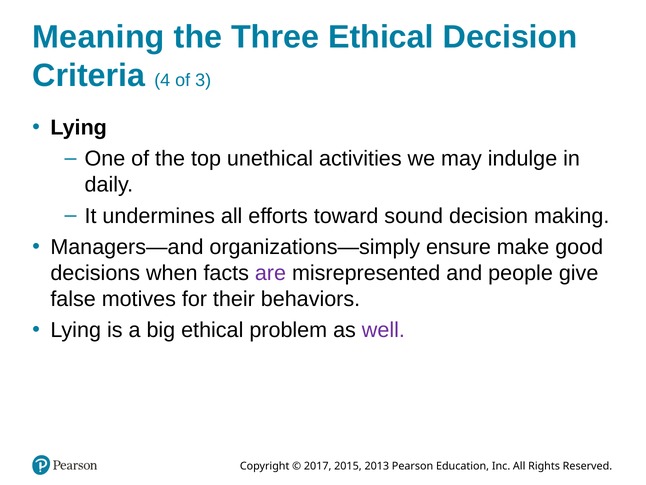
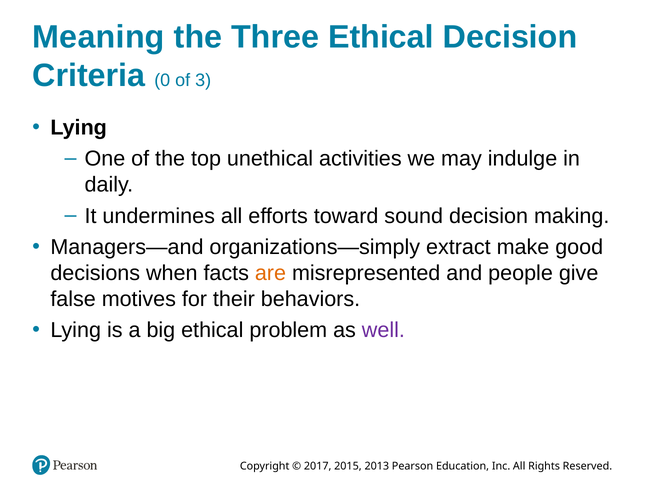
4: 4 -> 0 (162, 80)
ensure: ensure -> extract (458, 247)
are colour: purple -> orange (270, 273)
